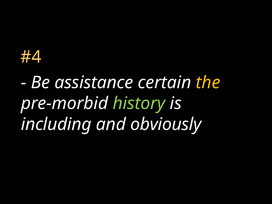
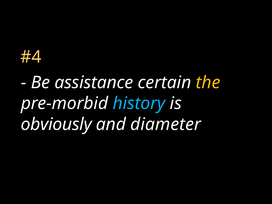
history colour: light green -> light blue (139, 103)
including: including -> obviously (56, 124)
obviously: obviously -> diameter (166, 124)
